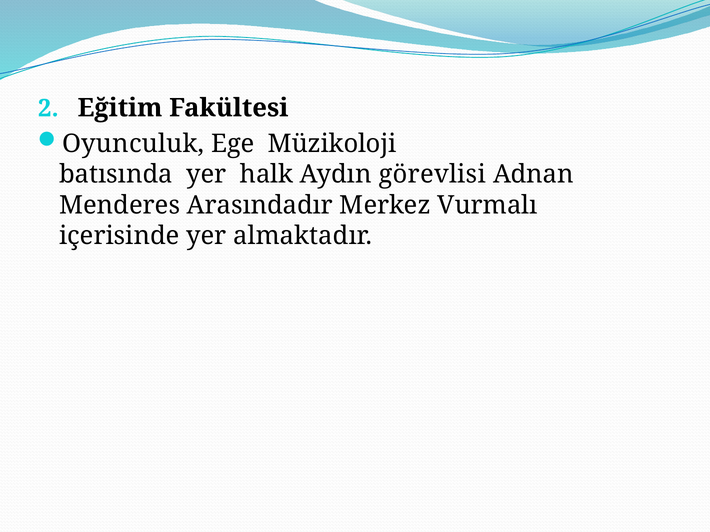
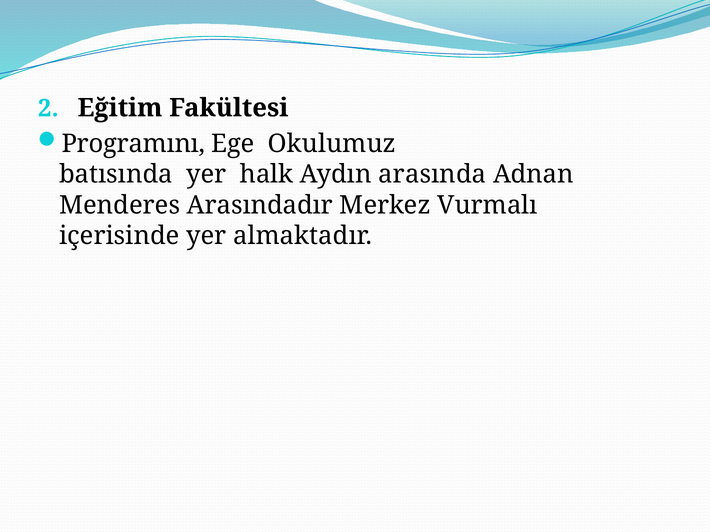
Oyunculuk: Oyunculuk -> Programını (133, 144)
Müzikoloji: Müzikoloji -> Okulumuz (332, 144)
görevlisi: görevlisi -> arasında (432, 175)
